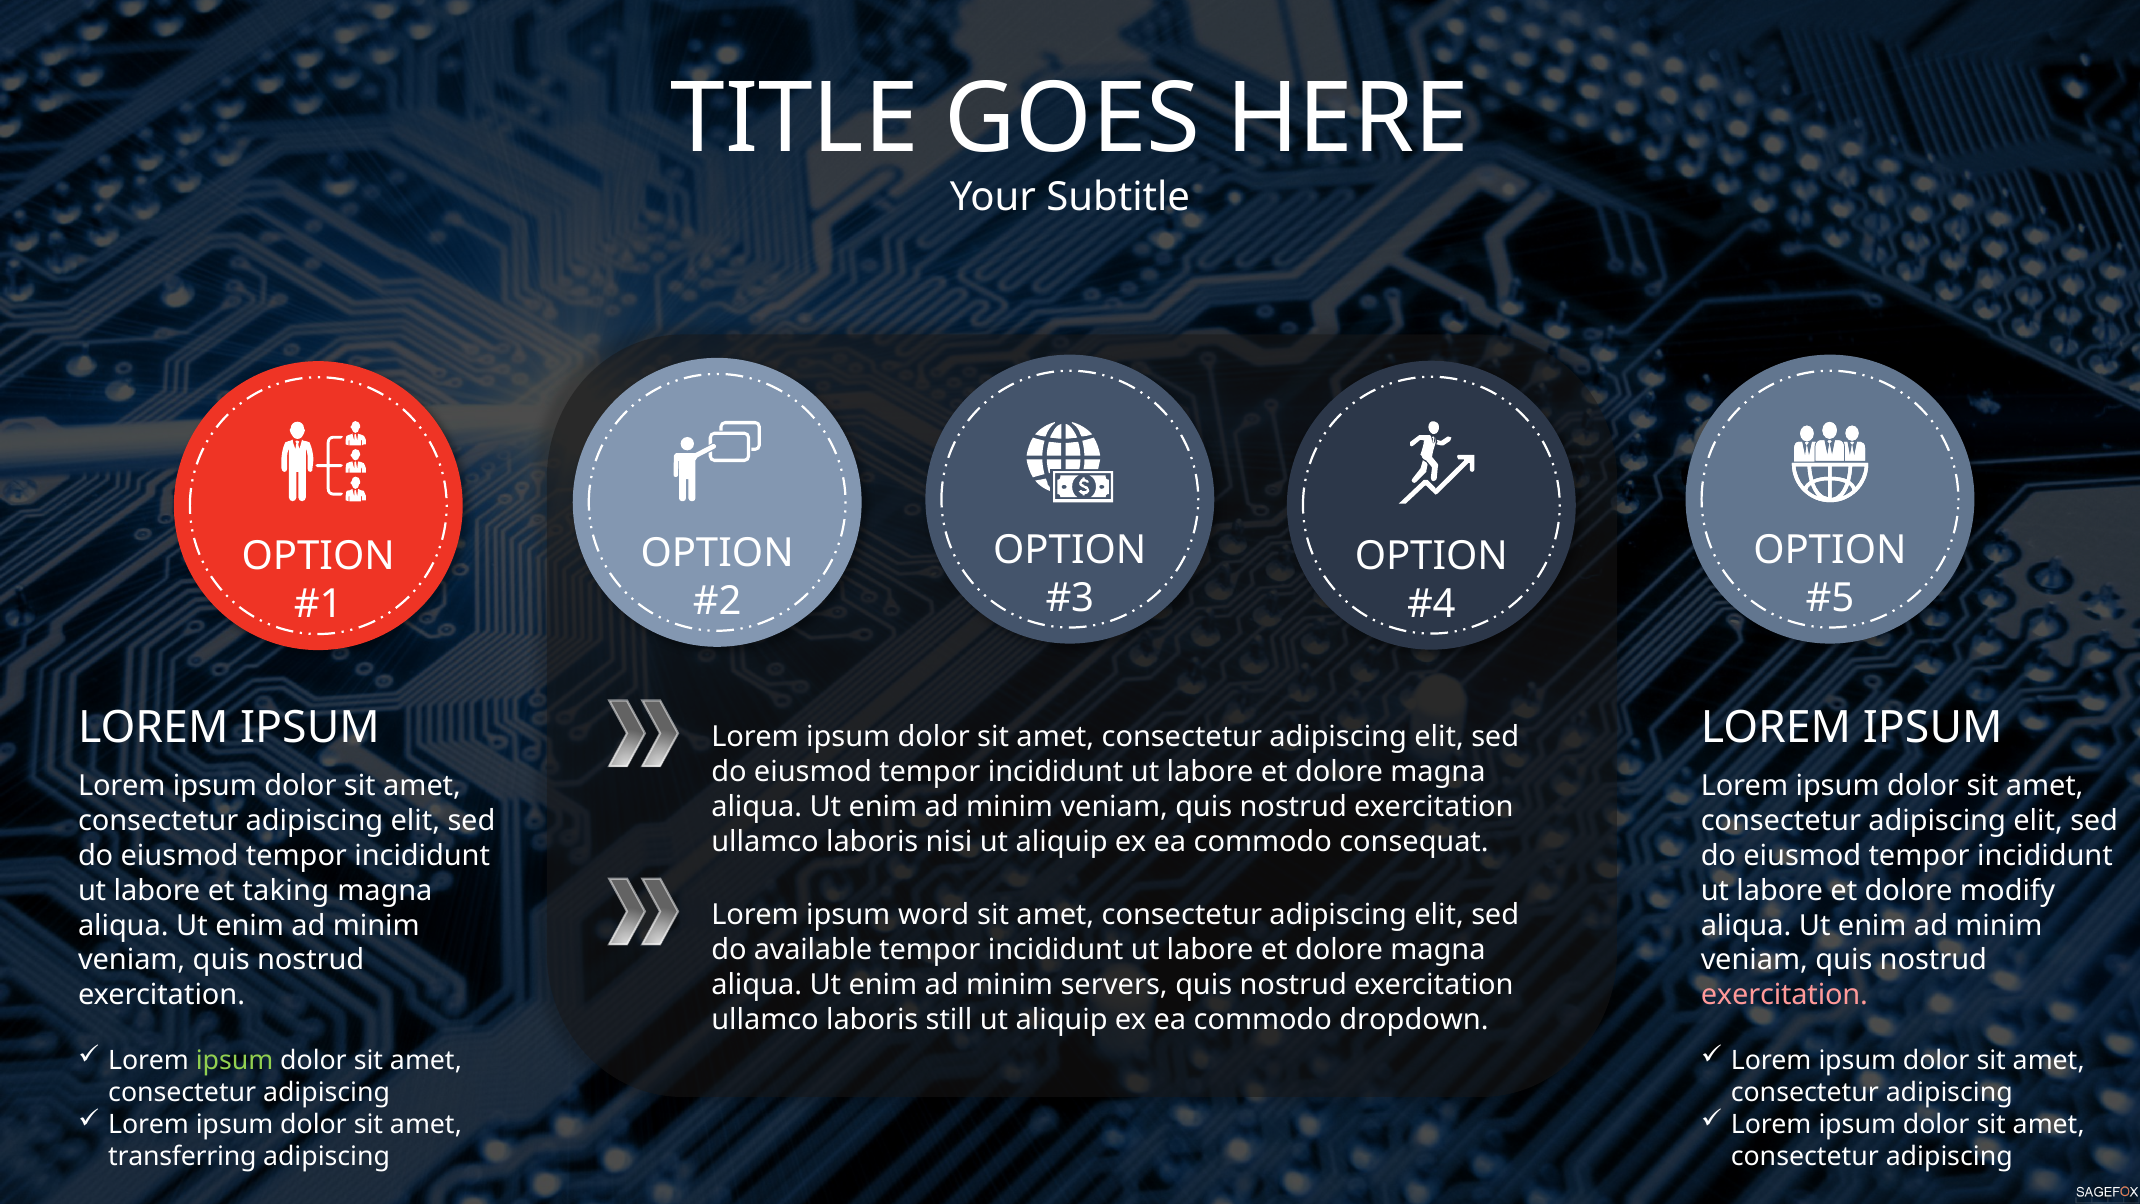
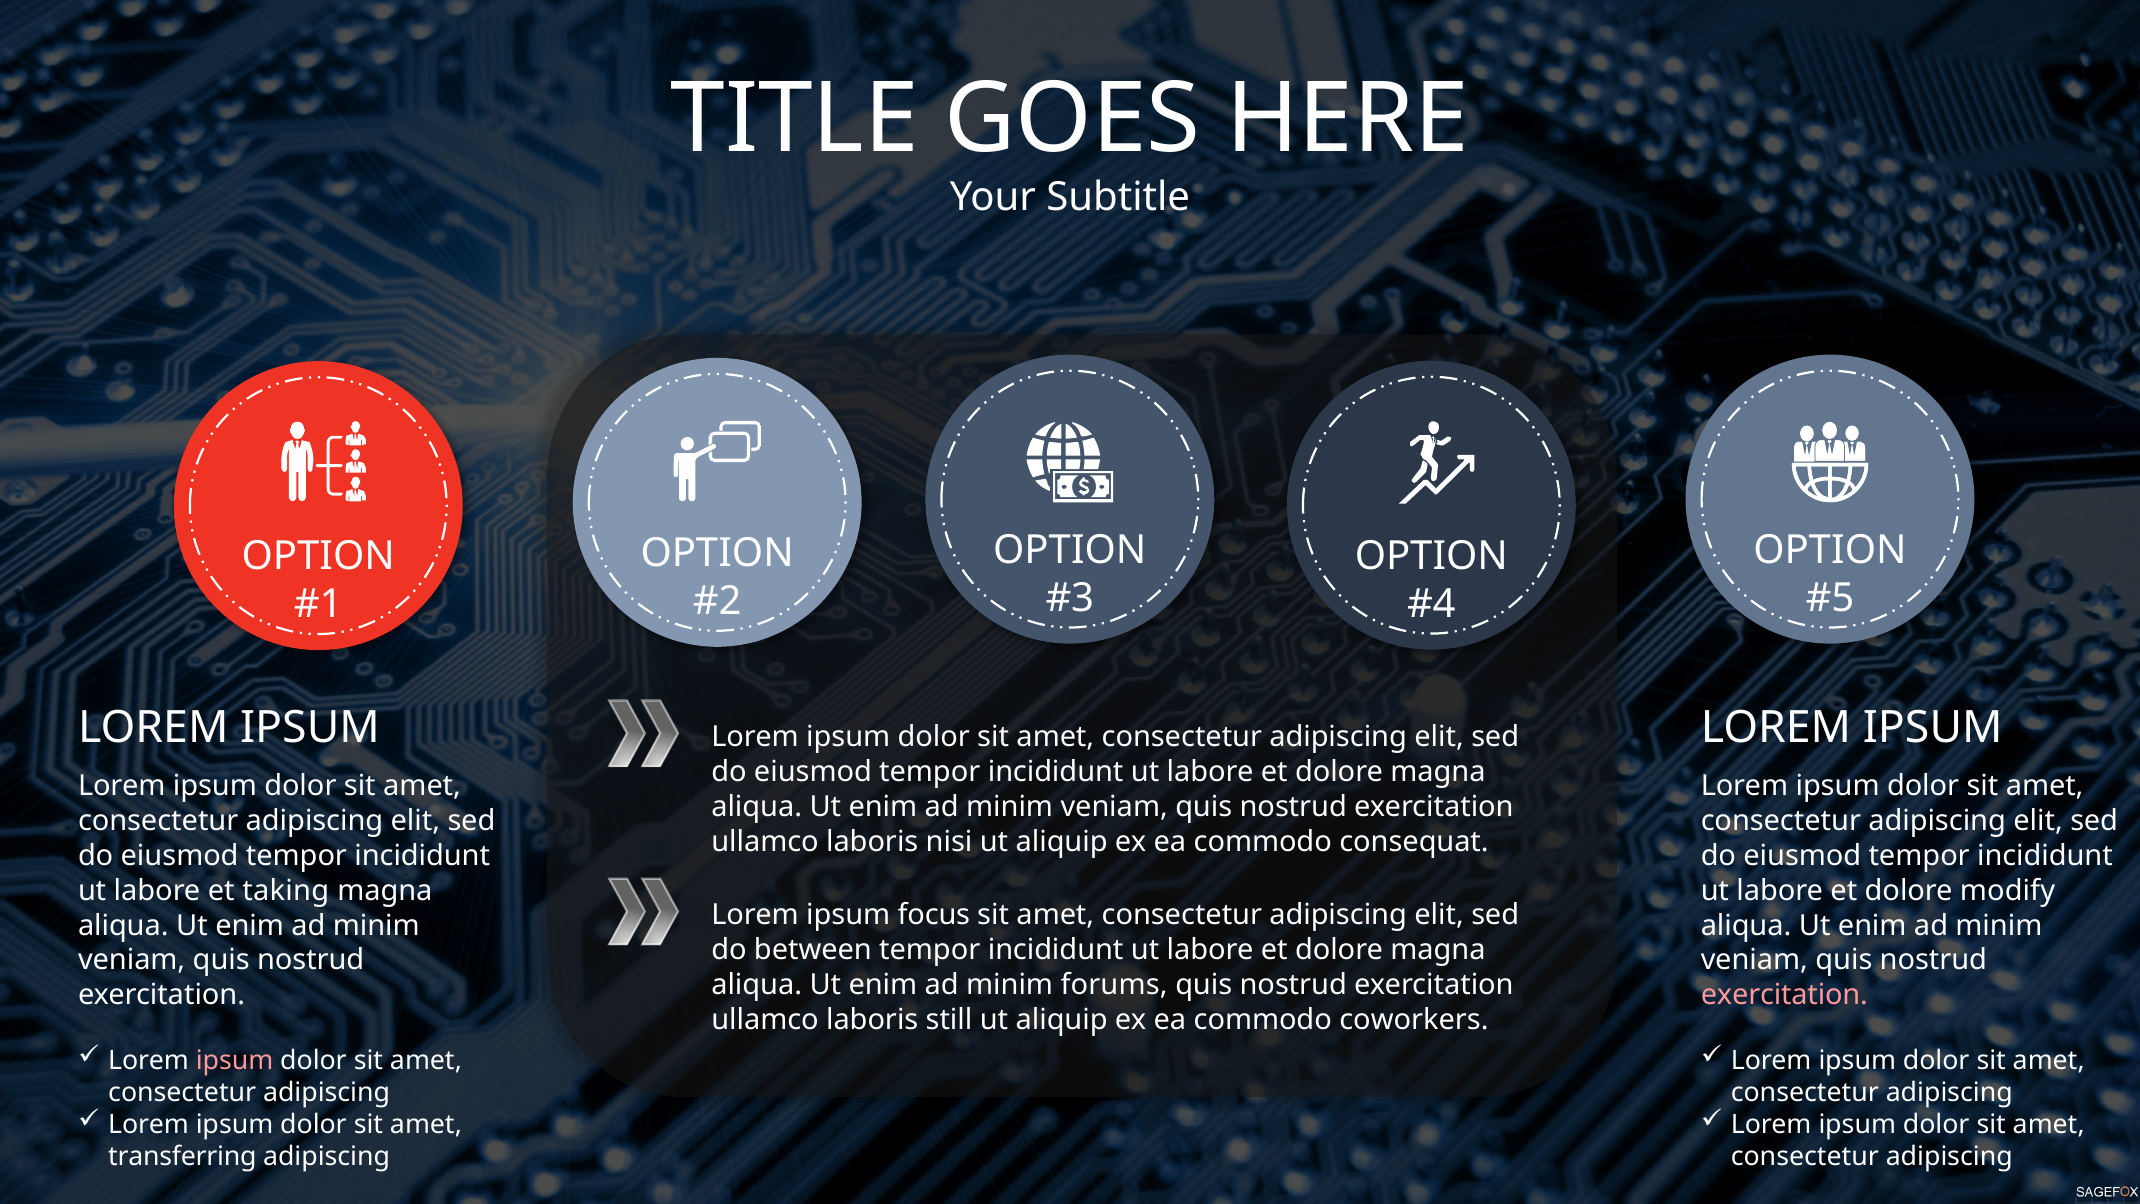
word: word -> focus (934, 915)
available: available -> between (813, 950)
servers: servers -> forums (1114, 985)
dropdown: dropdown -> coworkers (1414, 1020)
ipsum colour: light green -> pink (235, 1060)
